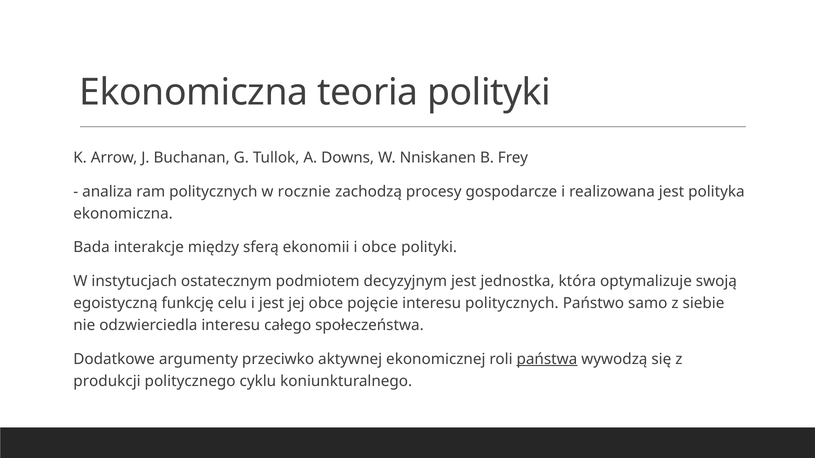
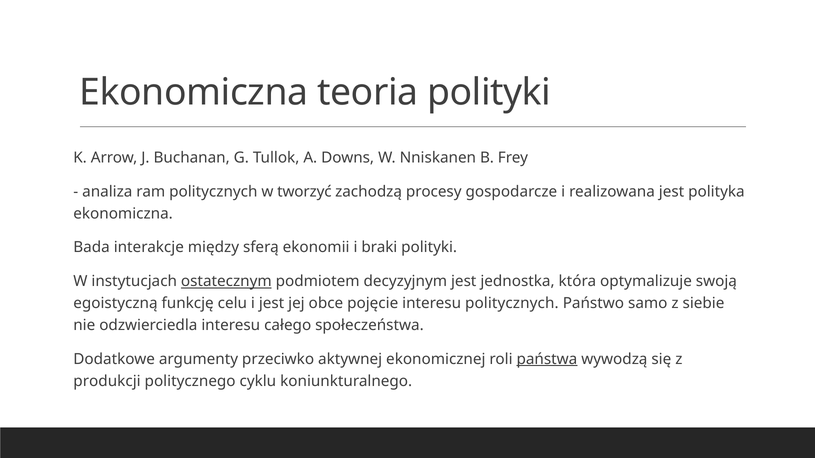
rocznie: rocznie -> tworzyć (304, 192)
i obce: obce -> braki (379, 248)
ostatecznym underline: none -> present (226, 282)
